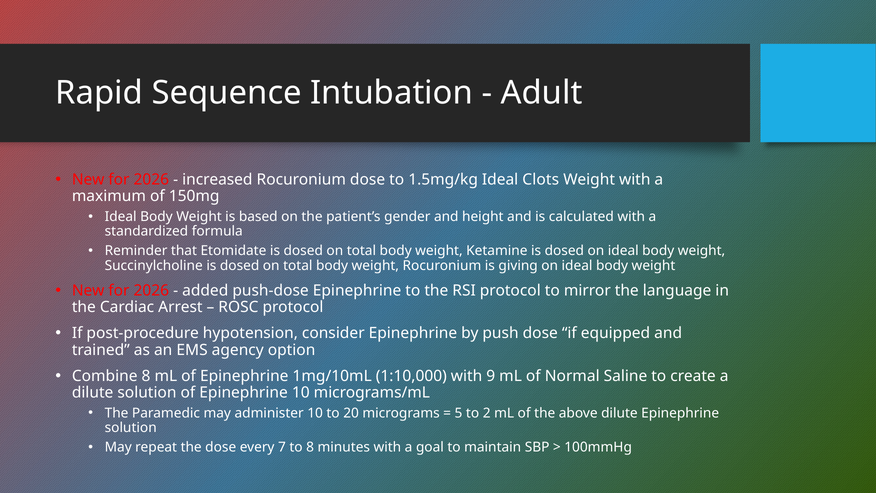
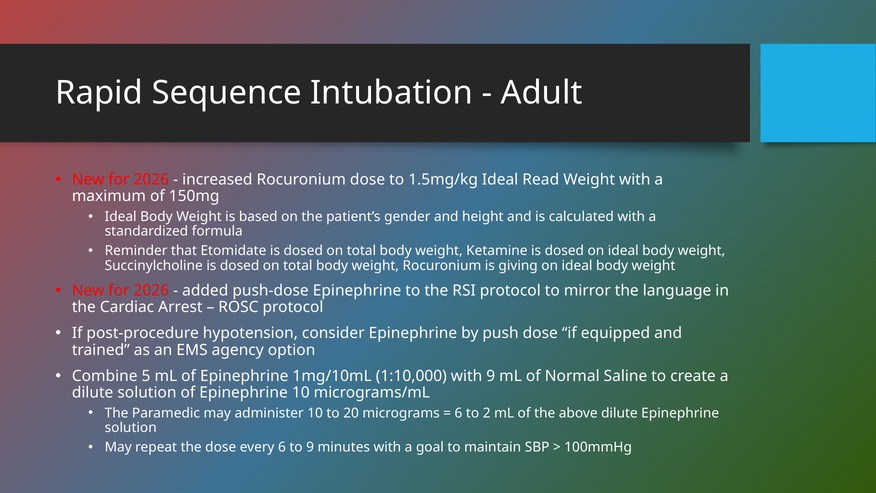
Clots: Clots -> Read (541, 179)
Combine 8: 8 -> 5 (146, 376)
5: 5 -> 6 (459, 413)
every 7: 7 -> 6 (282, 447)
to 8: 8 -> 9 (310, 447)
